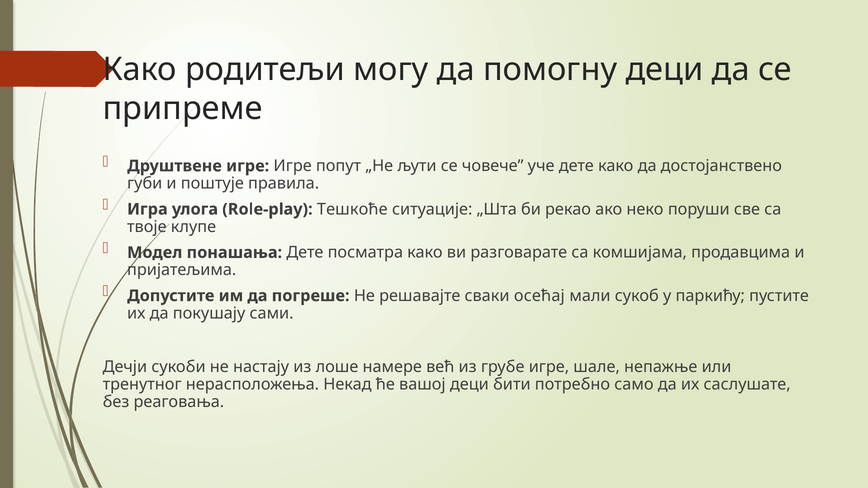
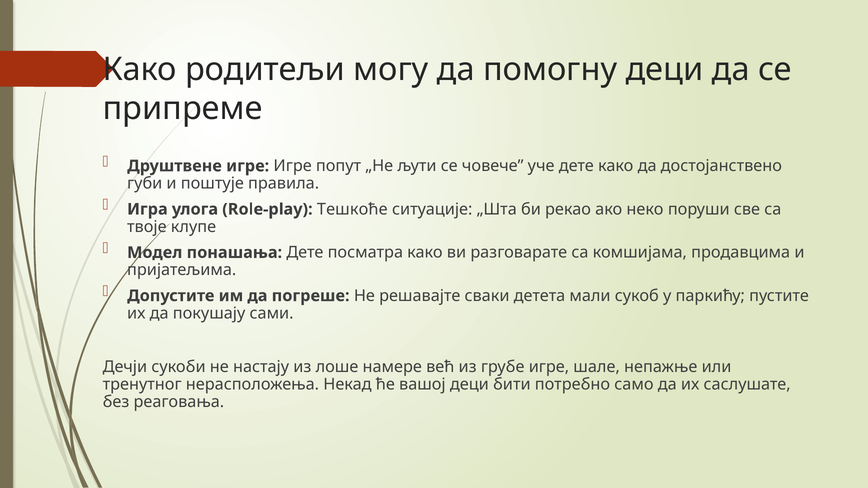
осећај: осећај -> детета (539, 296)
